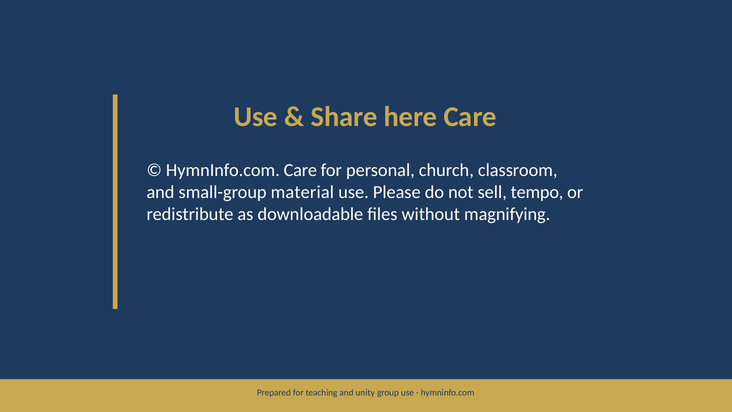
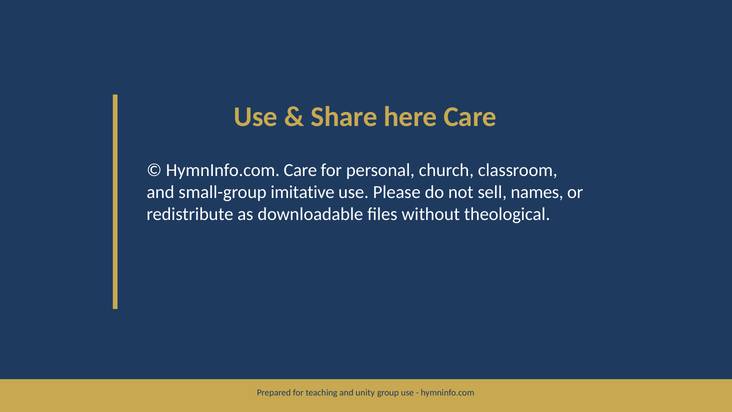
material: material -> imitative (303, 192)
tempo: tempo -> names (537, 192)
magnifying: magnifying -> theological (507, 214)
